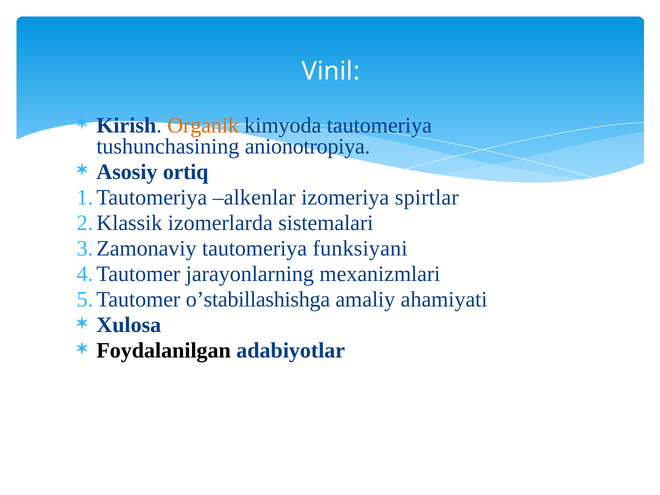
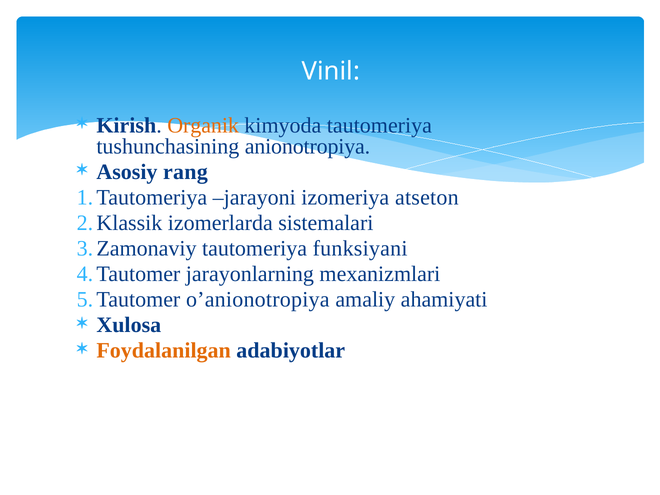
ortiq: ortiq -> rang (185, 172)
alkenlar: alkenlar -> jarayoni (254, 197)
spirtlar: spirtlar -> atseton (427, 197)
o’stabillashishga: o’stabillashishga -> o’anionotropiya (258, 300)
Foydalanilgan colour: black -> orange (164, 351)
